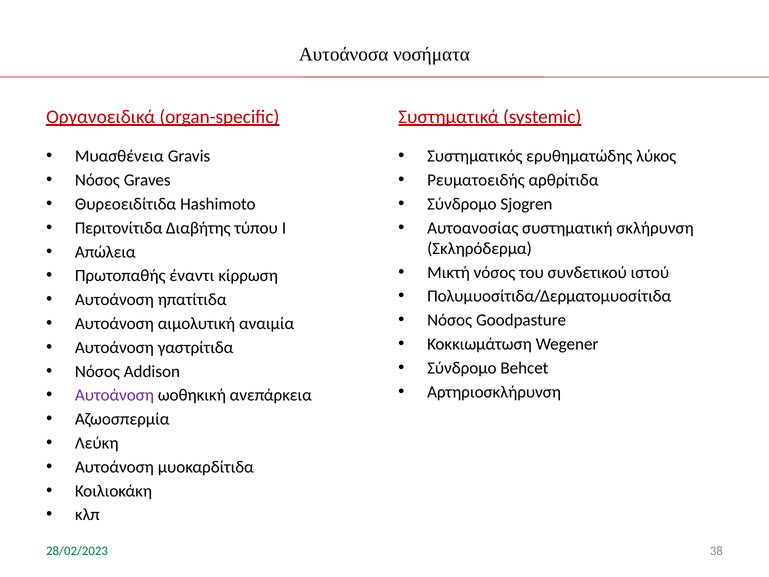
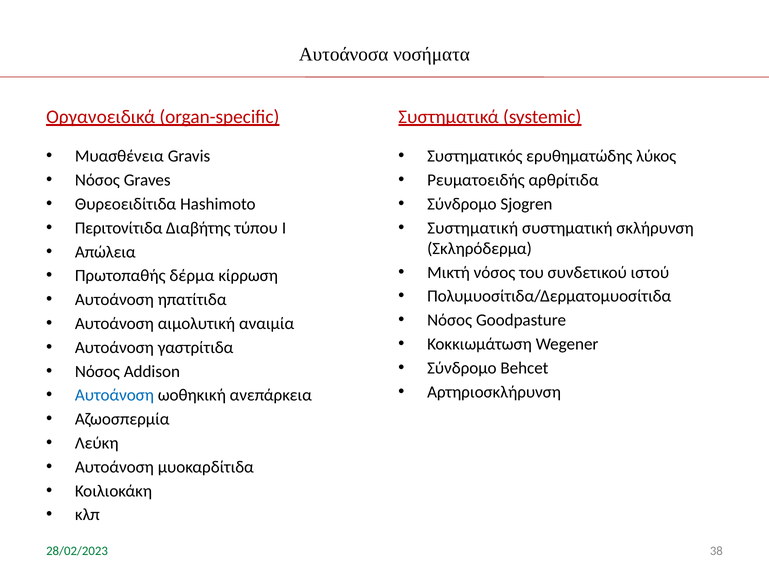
Αυτοανοσίας: Αυτοανοσίας -> Συστηματική (473, 228)
έναντι: έναντι -> δέρμα (192, 276)
Αυτοάνοση colour: purple -> blue (114, 395)
